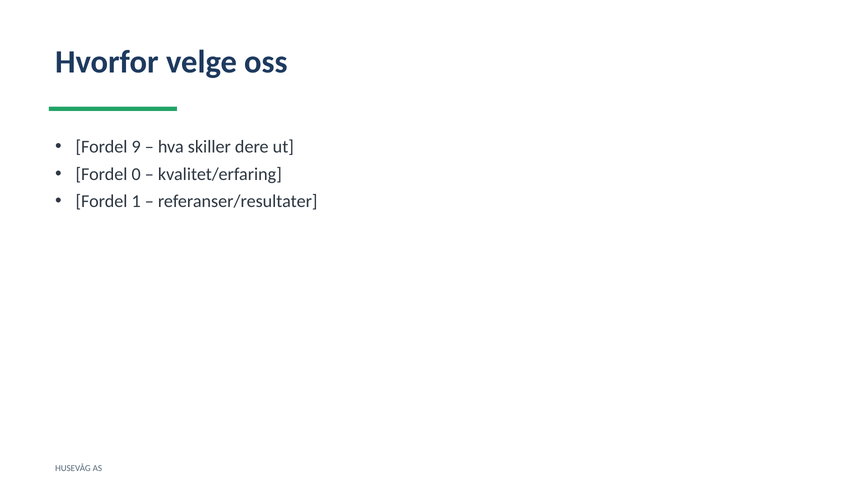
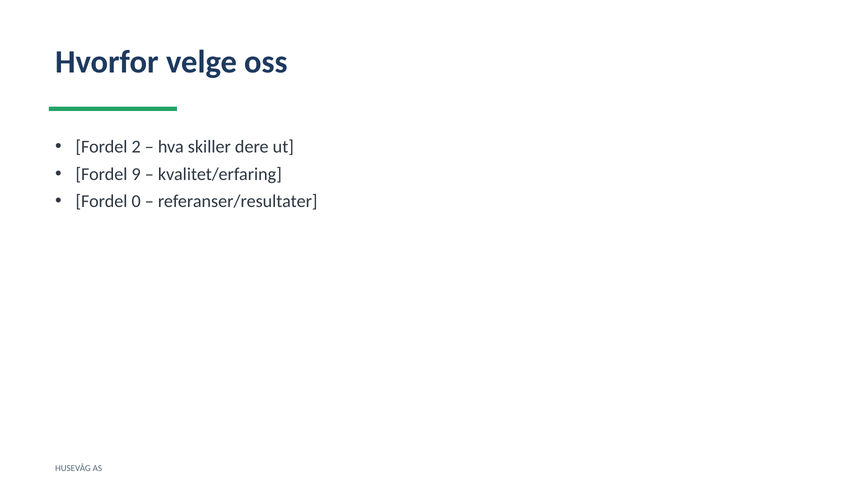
9: 9 -> 2 (136, 147)
0: 0 -> 9 (136, 174)
1: 1 -> 0 (136, 201)
